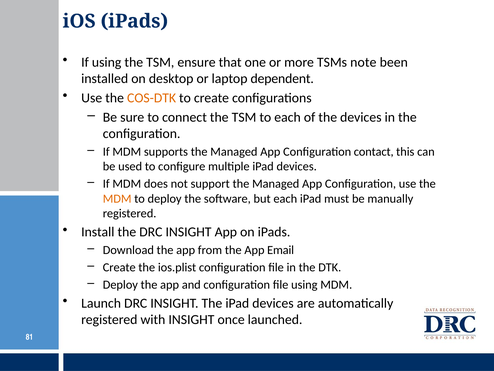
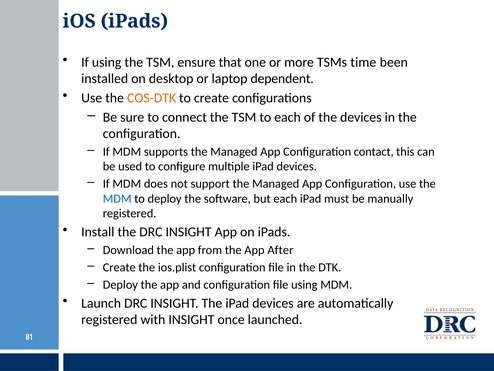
note: note -> time (363, 62)
MDM colour: orange -> blue (117, 198)
Email: Email -> After (280, 250)
